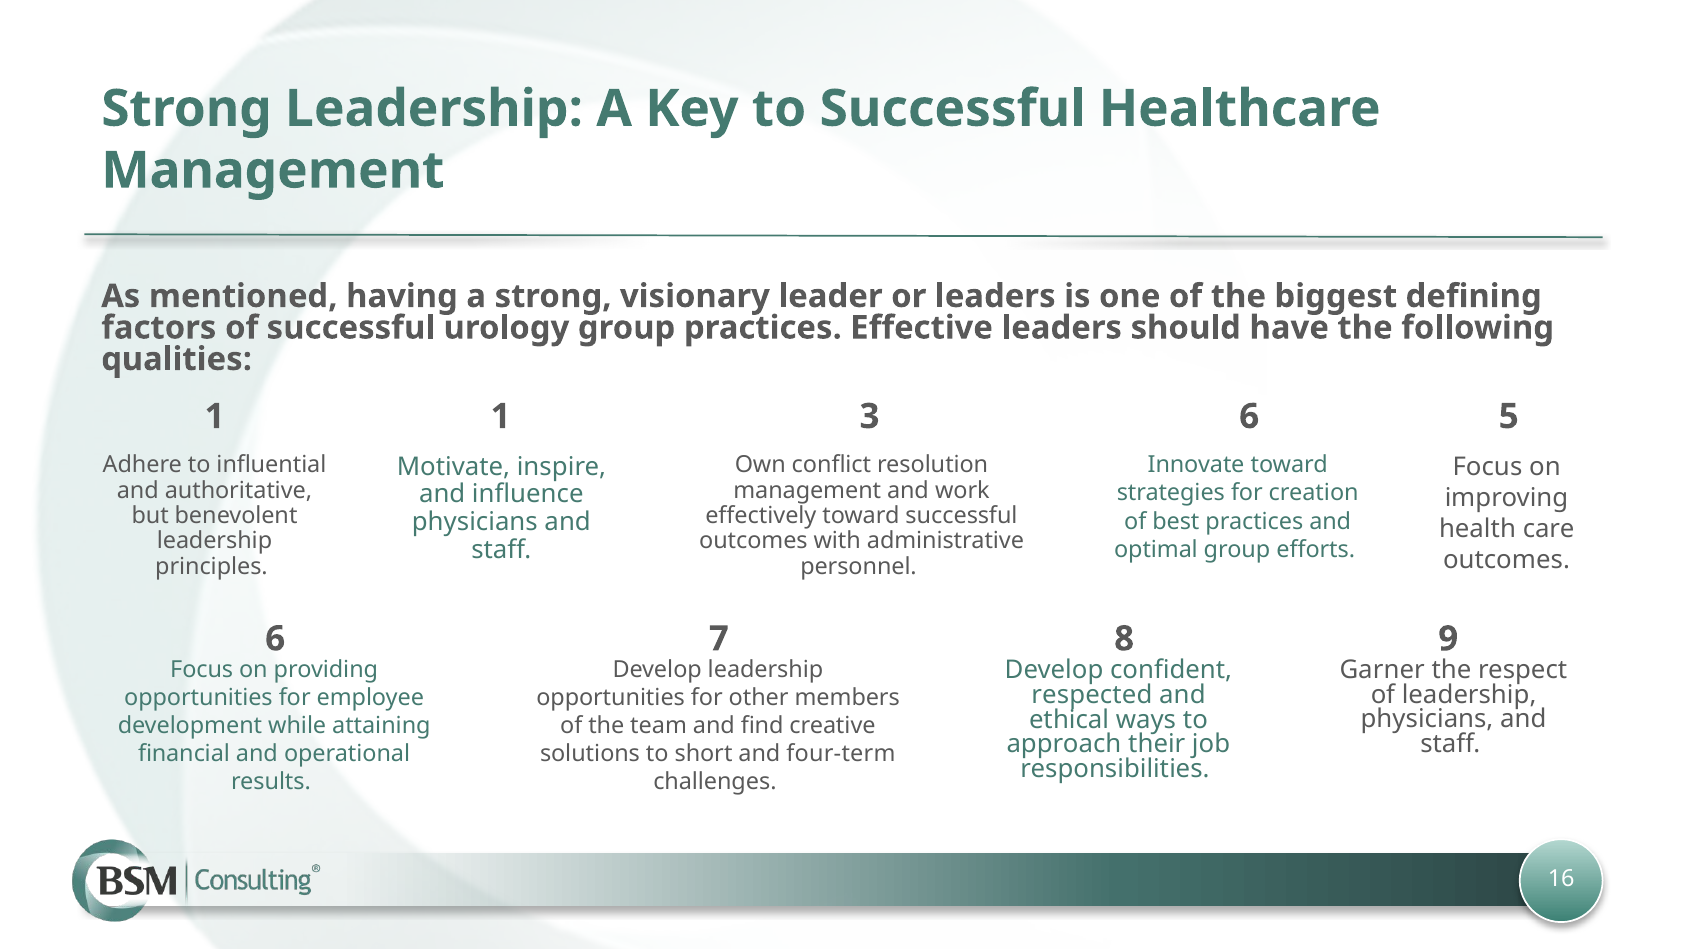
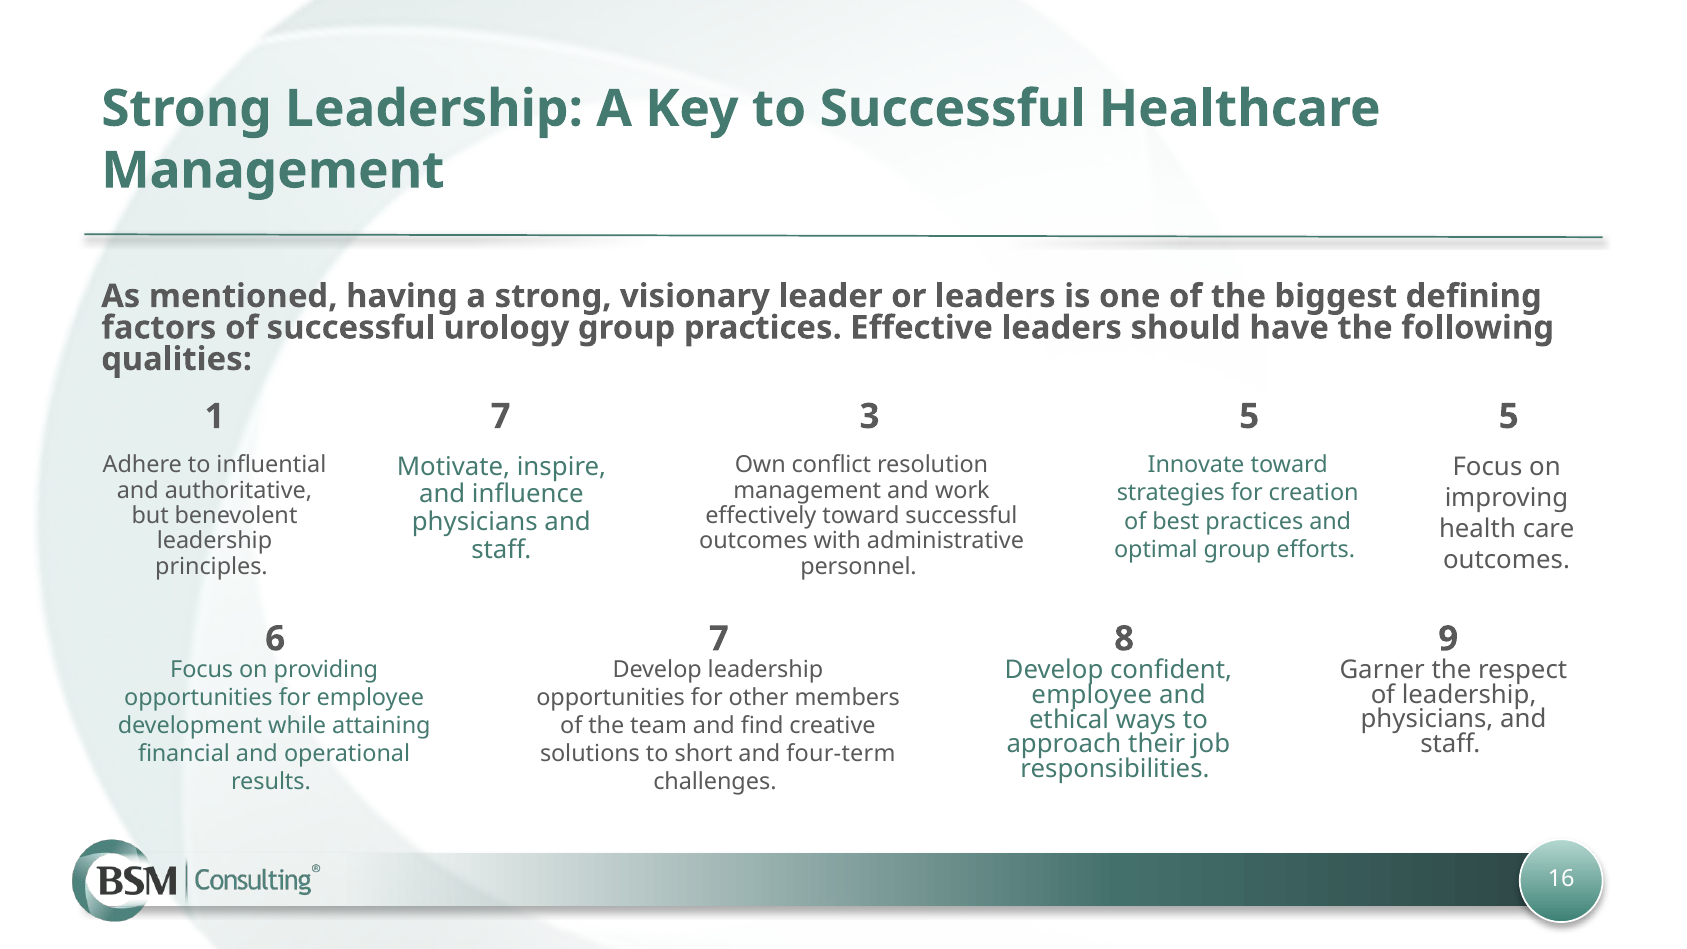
1 1: 1 -> 7 (501, 416)
3 6: 6 -> 5 (1249, 416)
respected: respected -> employee (1092, 695)
